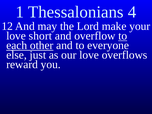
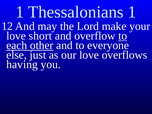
Thessalonians 4: 4 -> 1 (132, 12)
reward: reward -> having (22, 64)
